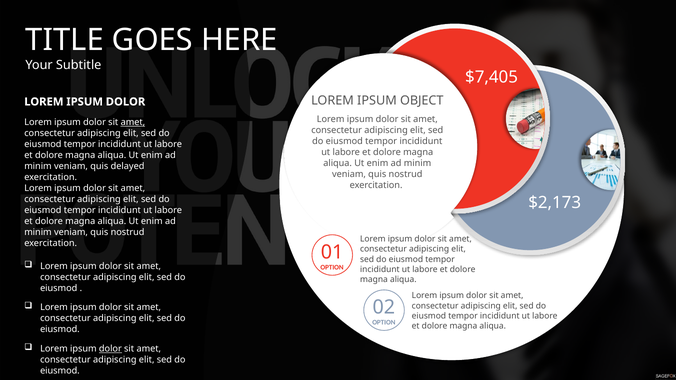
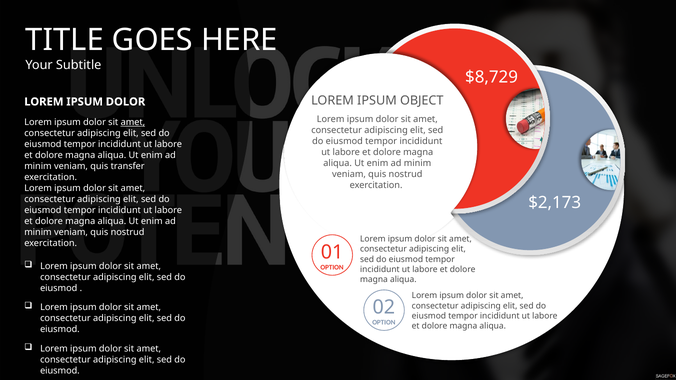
$7,405: $7,405 -> $8,729 (492, 77)
delayed: delayed -> transfer (128, 166)
dolor underline: present -> none (110, 349)
